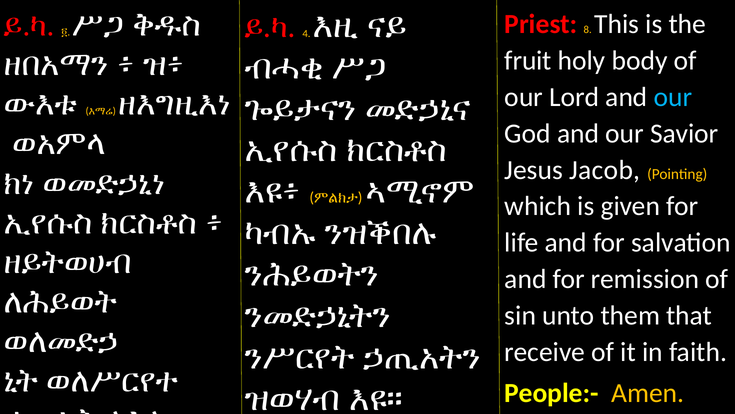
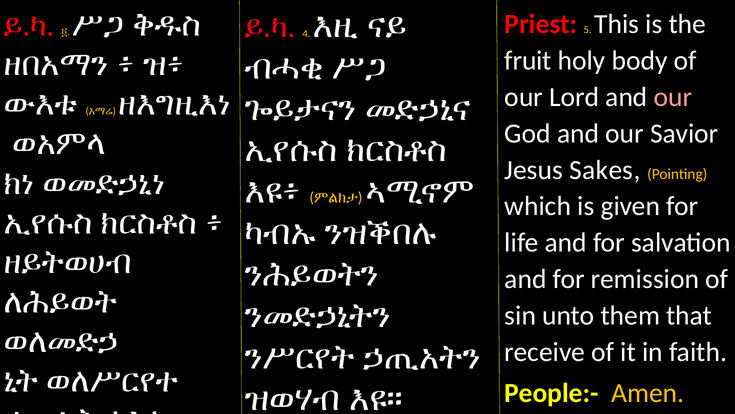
8: 8 -> 5 (588, 30)
our colour: light blue -> pink (673, 97)
Jacob: Jacob -> Sakes (605, 170)
